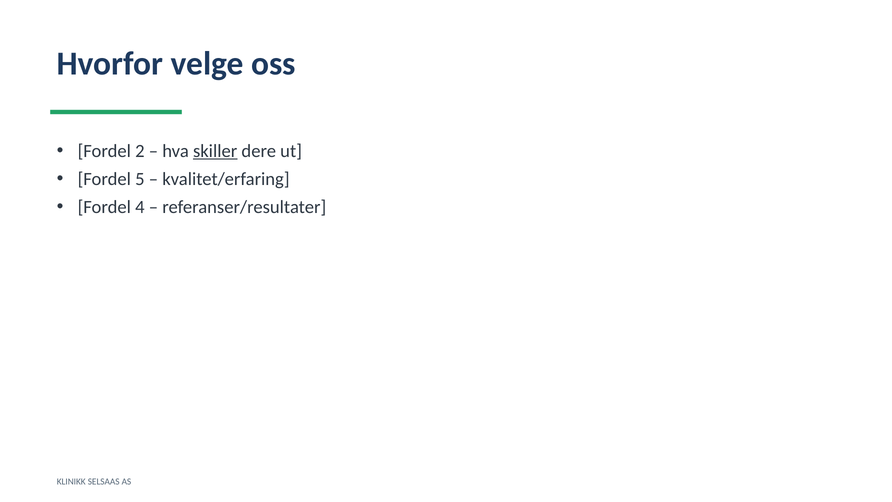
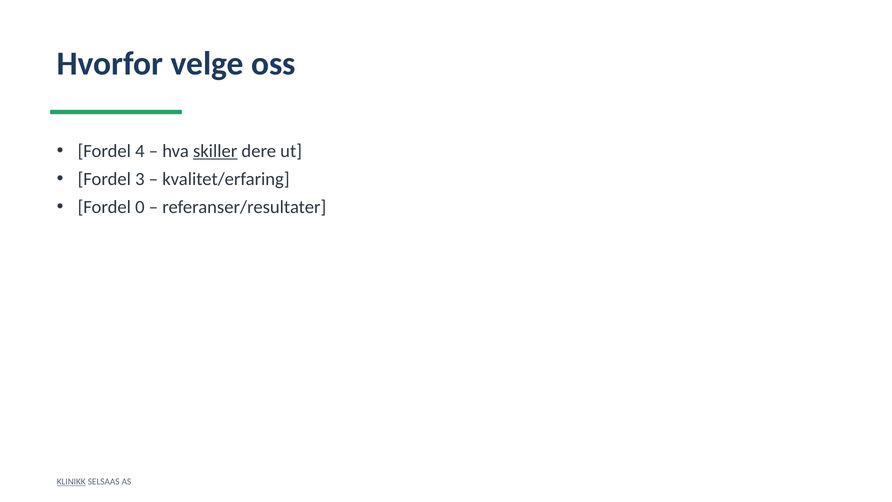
2: 2 -> 4 (140, 151)
5: 5 -> 3 (140, 179)
4: 4 -> 0 (140, 207)
KLINIKK underline: none -> present (71, 481)
